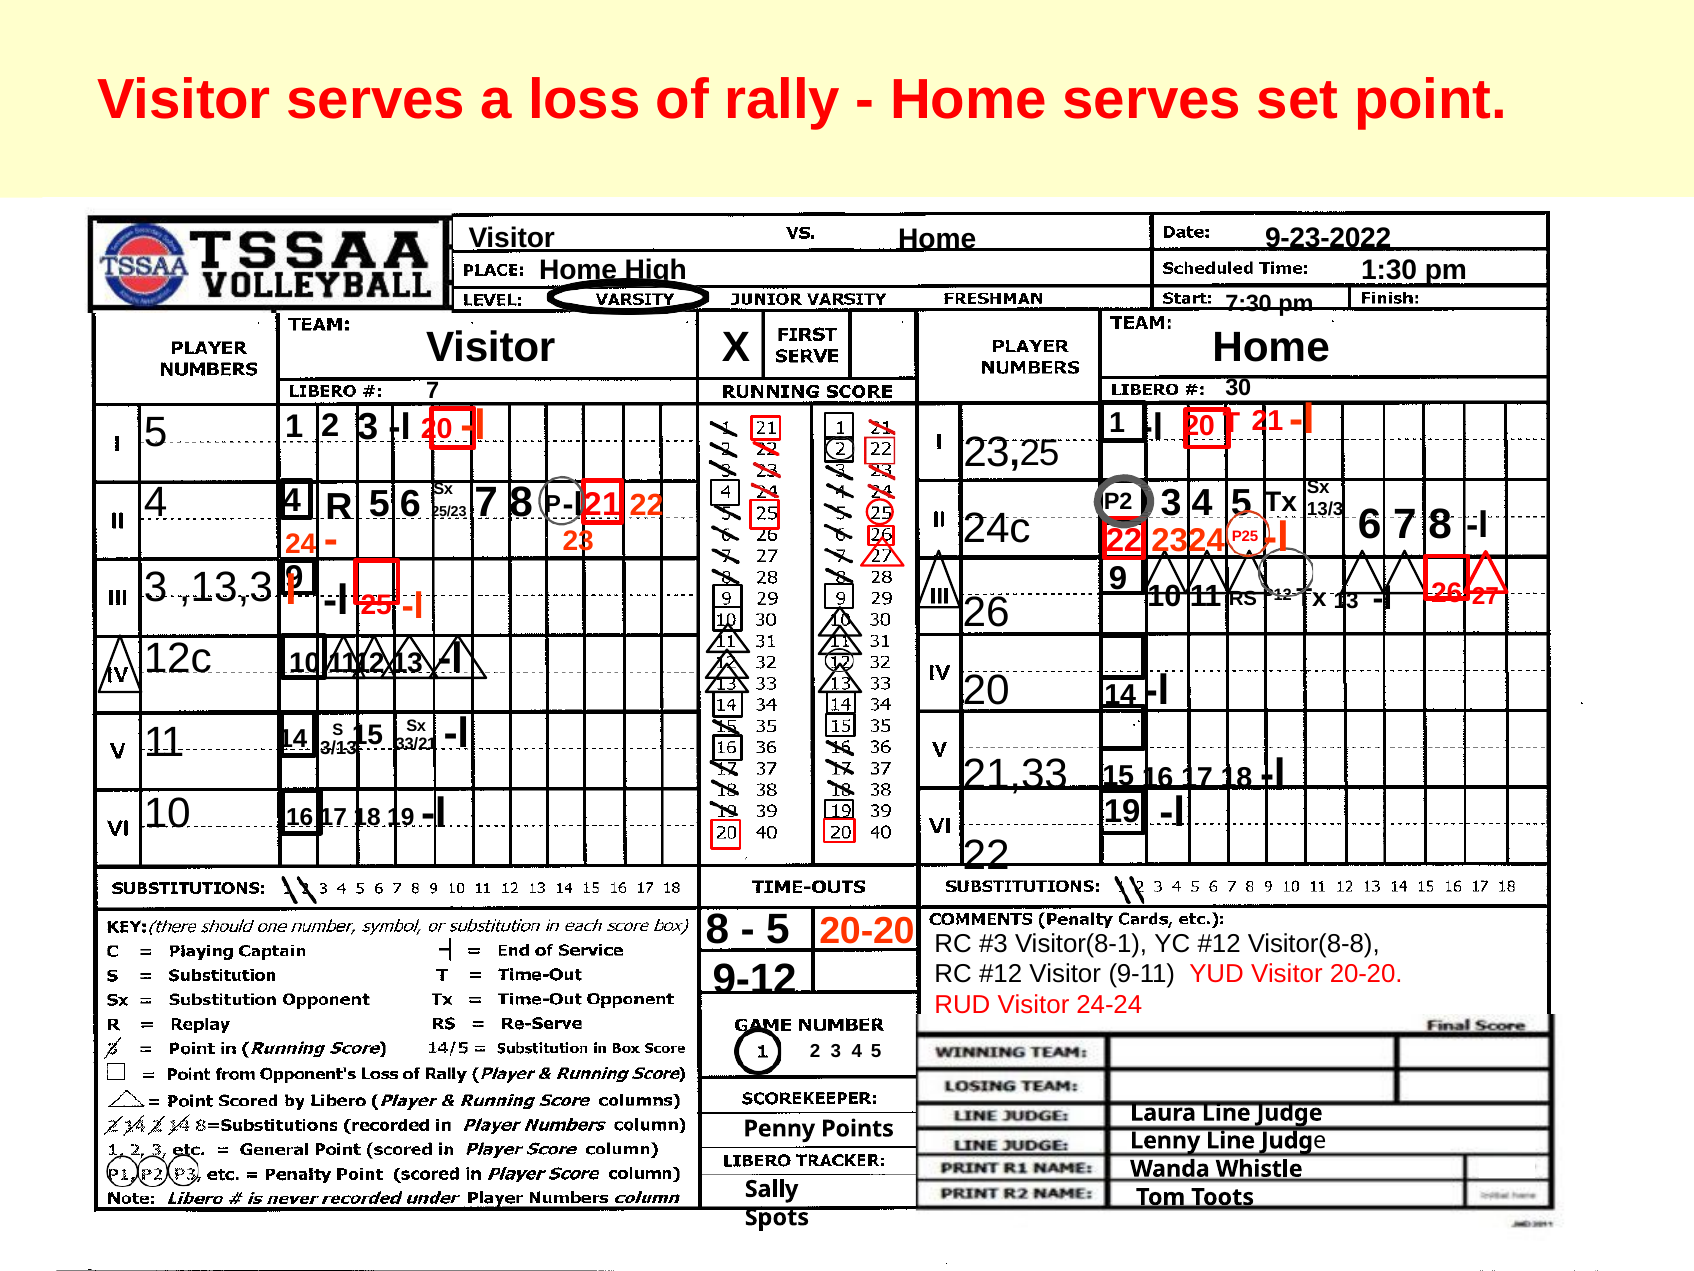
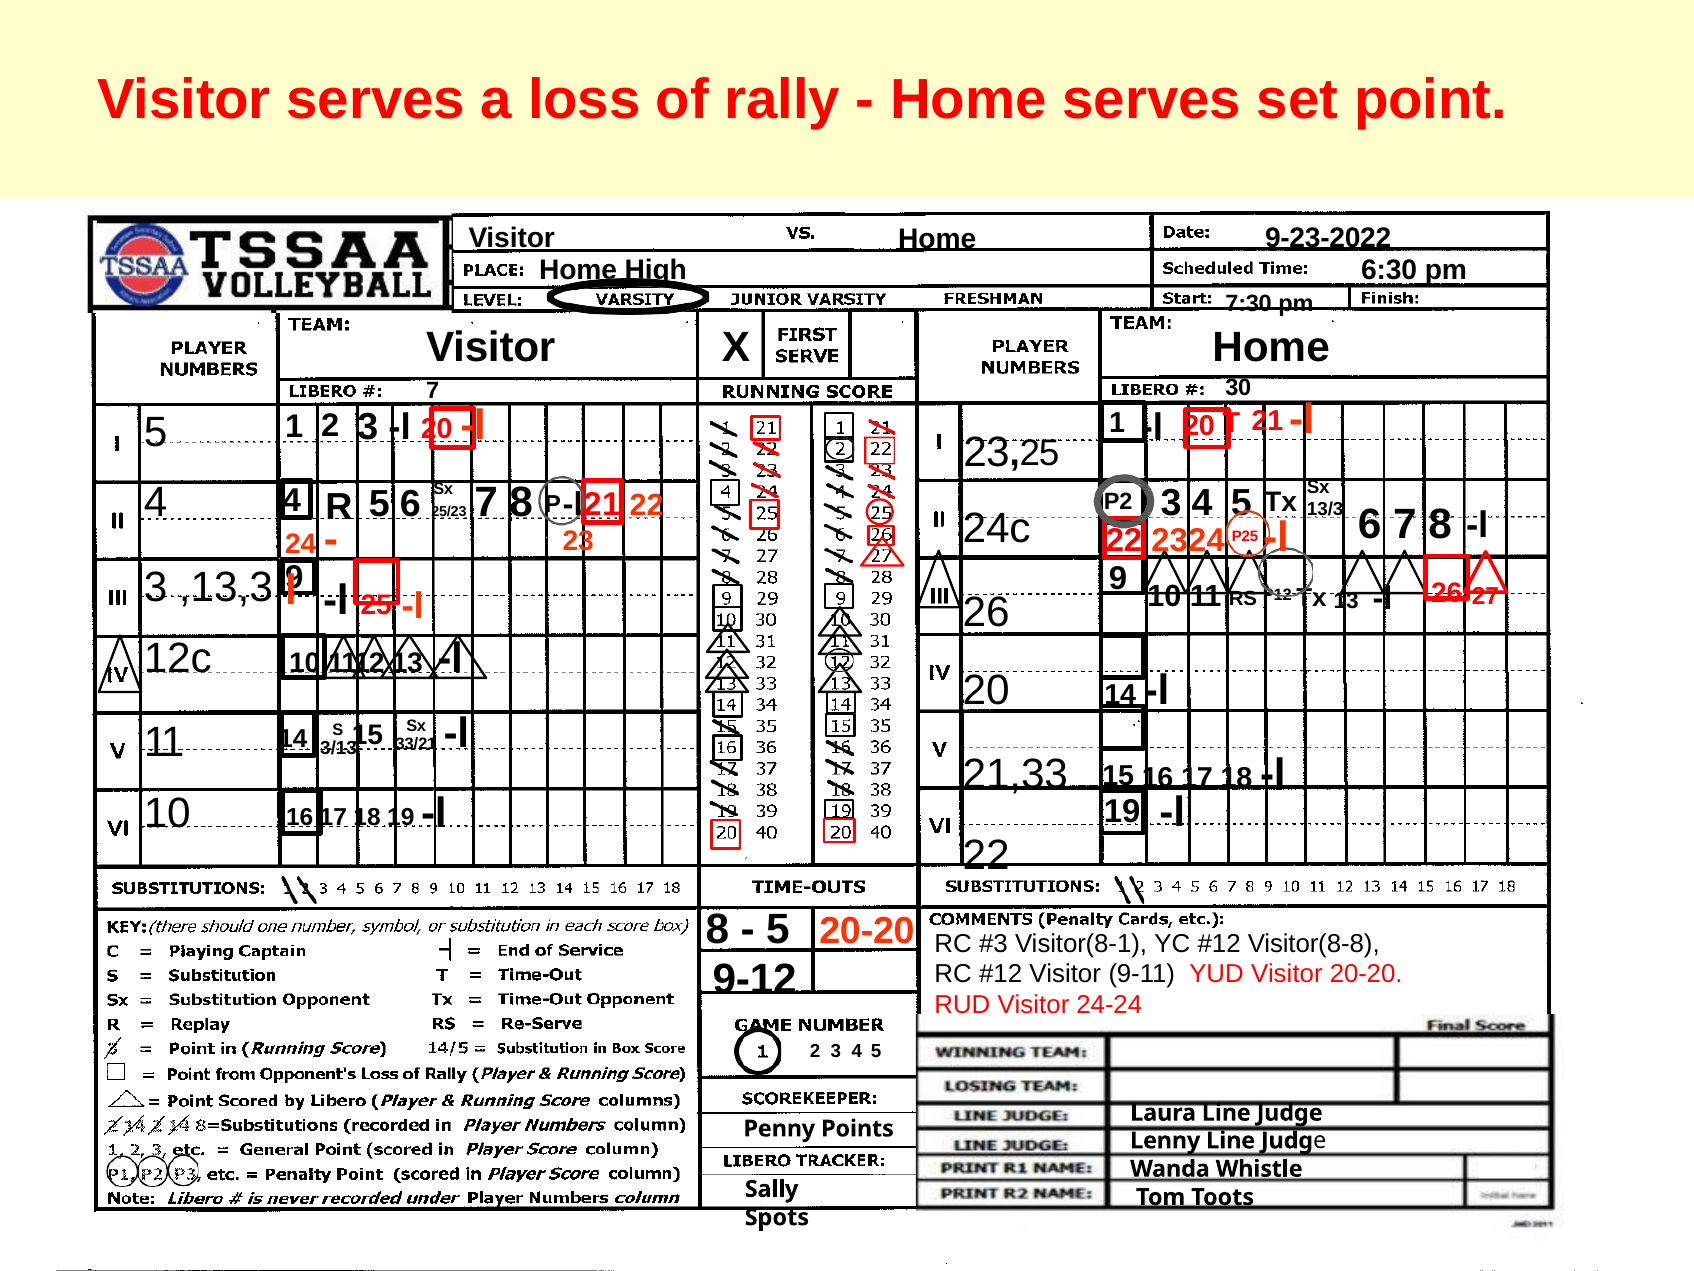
1:30: 1:30 -> 6:30 (1389, 270)
